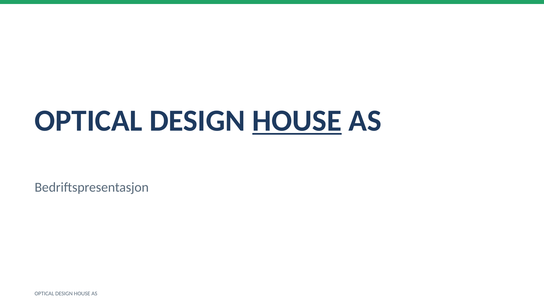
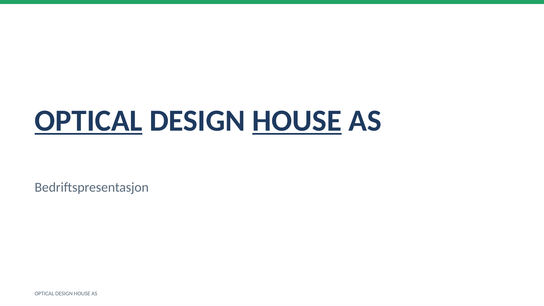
OPTICAL underline: none -> present (89, 121)
